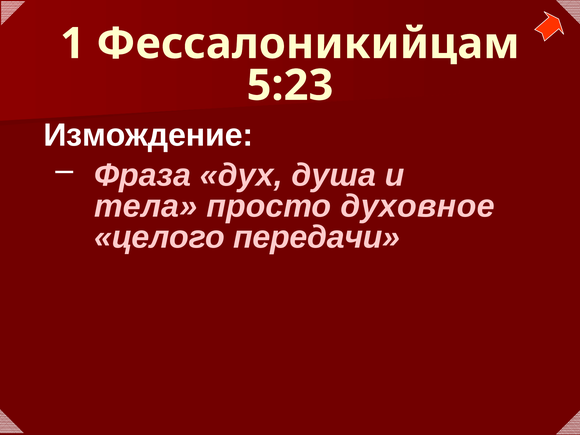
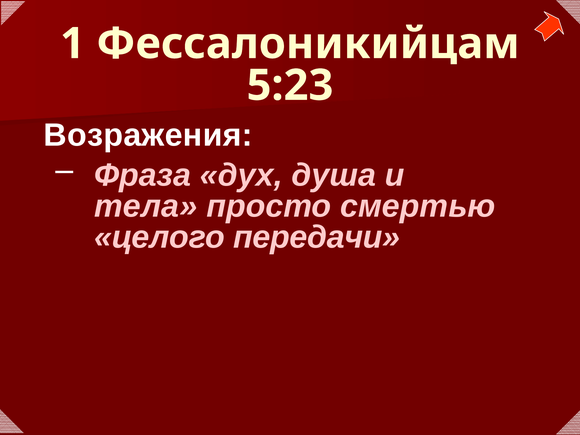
Измождение: Измождение -> Возражения (148, 135)
духовное: духовное -> смертью (418, 206)
